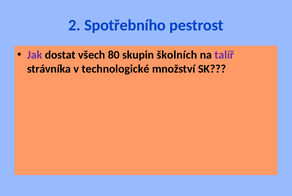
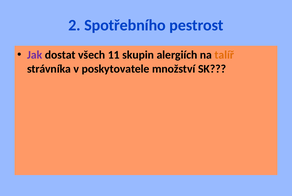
80: 80 -> 11 (114, 55)
školních: školních -> alergiích (177, 55)
talíř colour: purple -> orange (224, 55)
technologické: technologické -> poskytovatele (116, 69)
